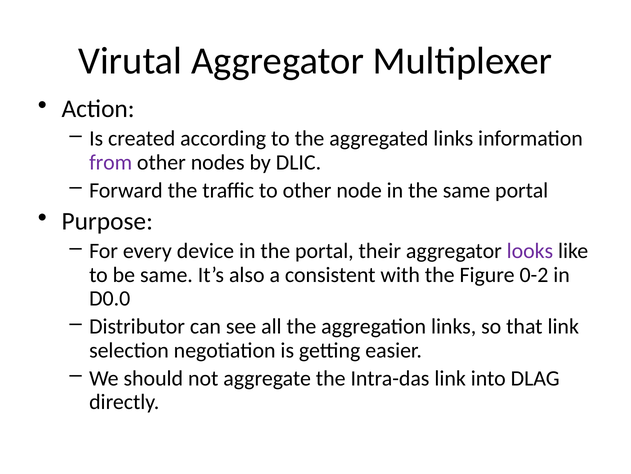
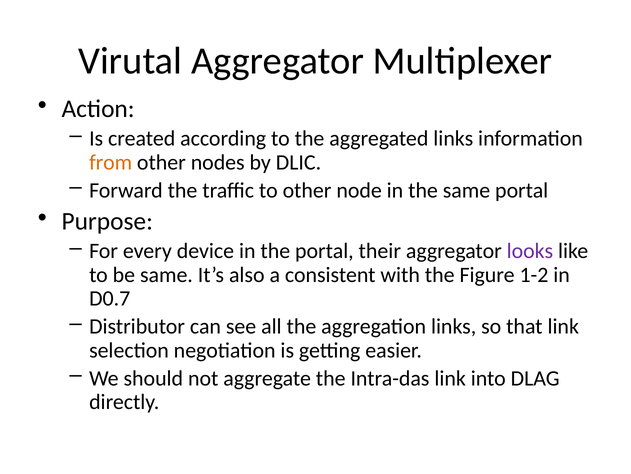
from colour: purple -> orange (111, 162)
0-2: 0-2 -> 1-2 (534, 274)
D0.0: D0.0 -> D0.7 (110, 298)
